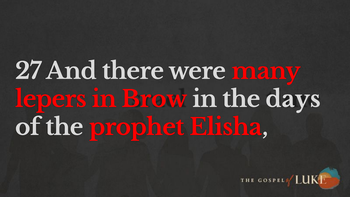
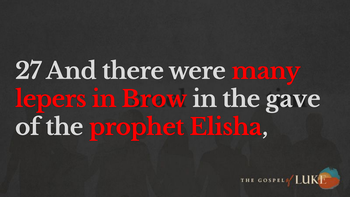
days: days -> gave (293, 99)
